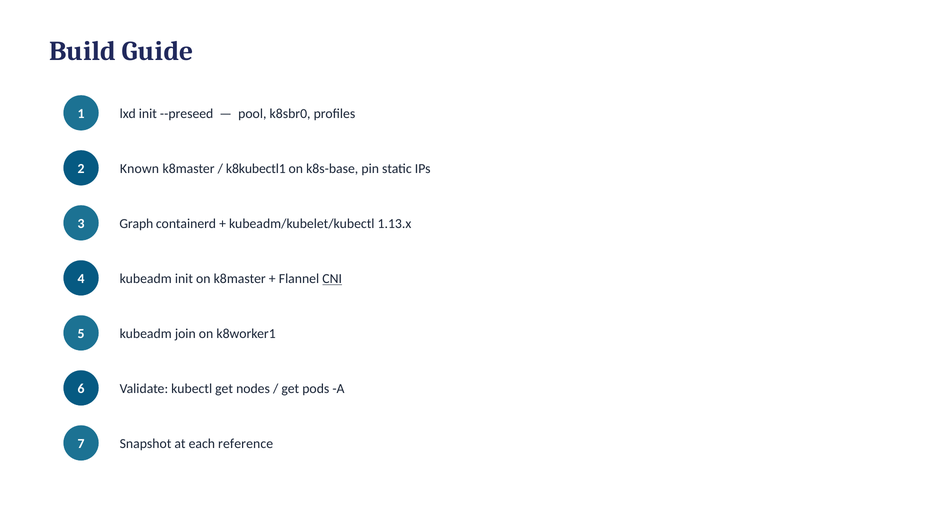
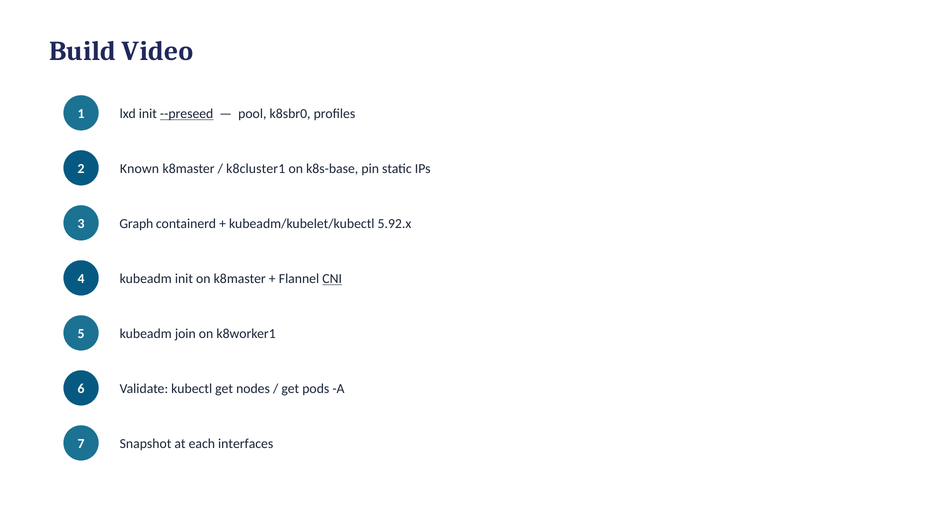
Guide: Guide -> Video (158, 51)
--preseed underline: none -> present (187, 114)
k8kubectl1: k8kubectl1 -> k8cluster1 (256, 169)
1.13.x: 1.13.x -> 5.92.x (394, 224)
reference: reference -> interfaces (246, 444)
